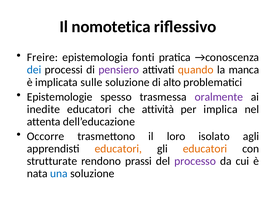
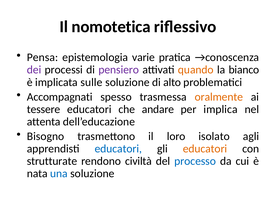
Freire: Freire -> Pensa (43, 57)
fonti: fonti -> varie (143, 57)
dei colour: blue -> purple (34, 70)
manca: manca -> bianco (244, 70)
Epistemologie: Epistemologie -> Accompagnati (60, 97)
oralmente colour: purple -> orange (219, 97)
inedite: inedite -> tessere (44, 109)
attività: attività -> andare (158, 109)
Occorre: Occorre -> Bisogno (46, 136)
educatori colour: orange -> blue (118, 149)
prassi: prassi -> civiltà (138, 161)
processo colour: purple -> blue (195, 161)
